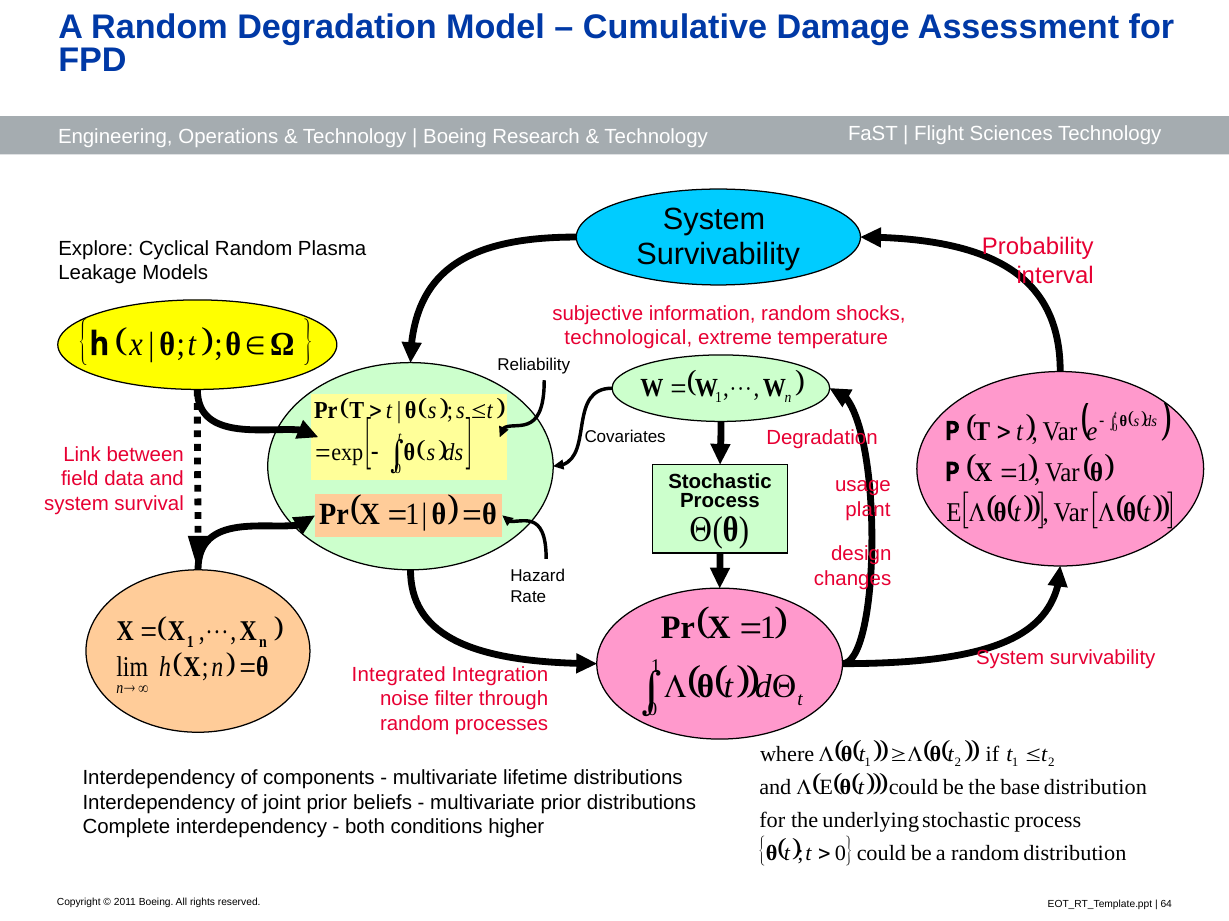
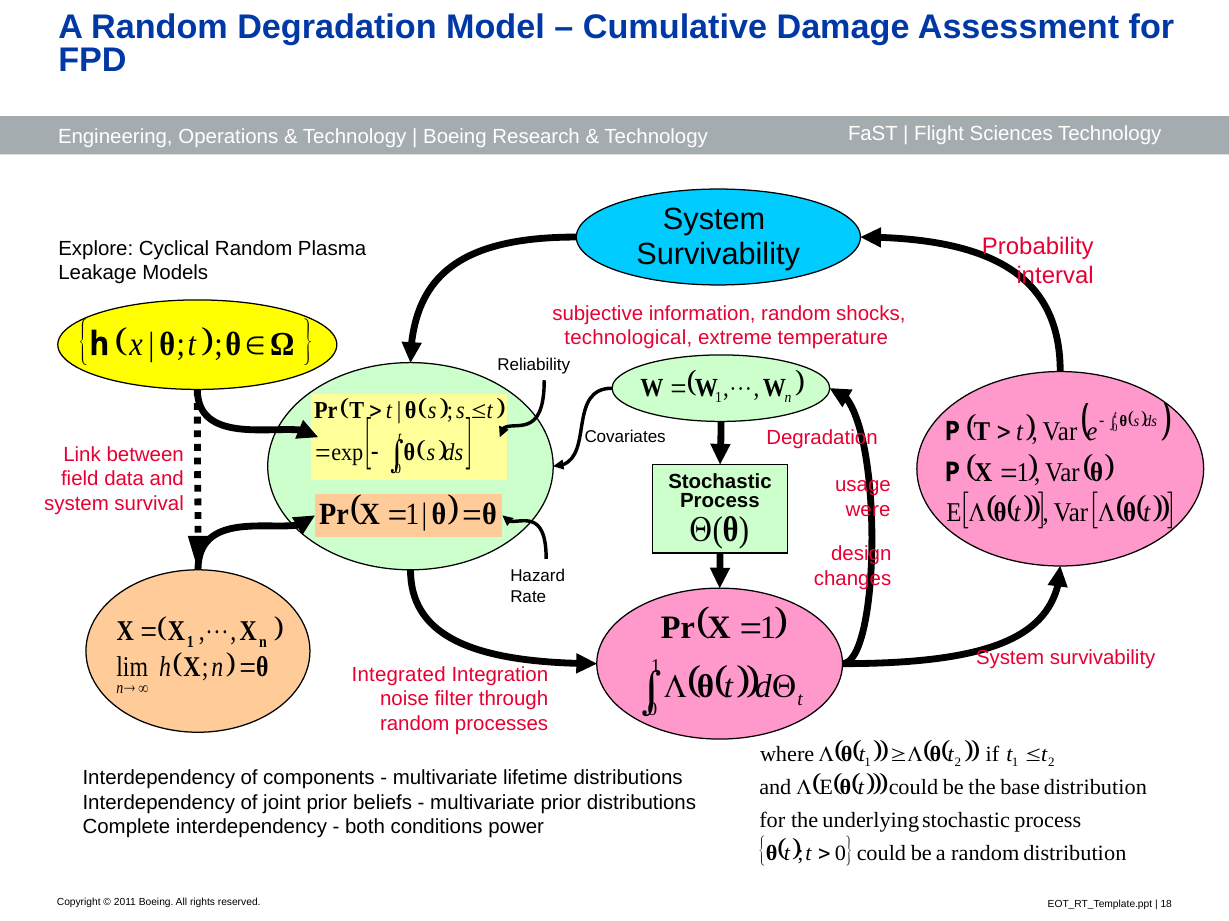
plant: plant -> were (868, 510)
higher: higher -> power (516, 828)
64: 64 -> 18 (1166, 904)
